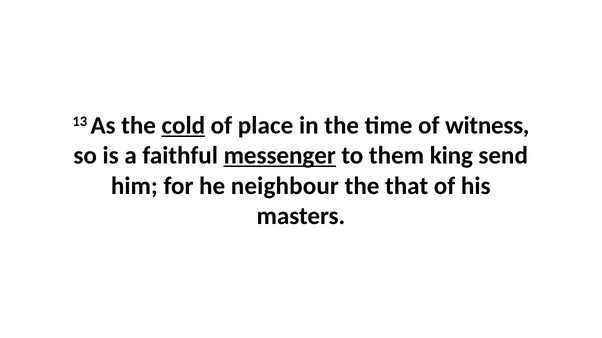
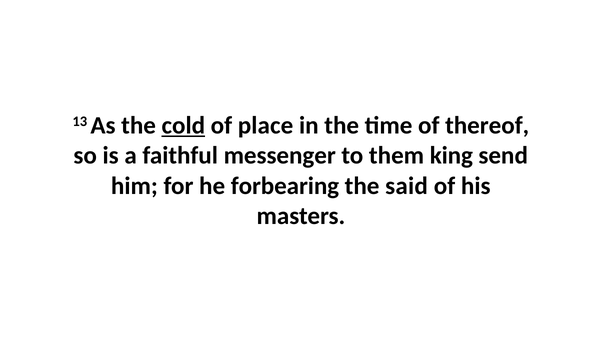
witness: witness -> thereof (487, 126)
messenger underline: present -> none (280, 156)
neighbour: neighbour -> forbearing (285, 186)
that: that -> said (407, 186)
